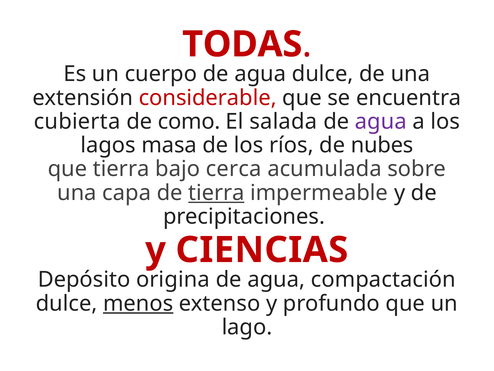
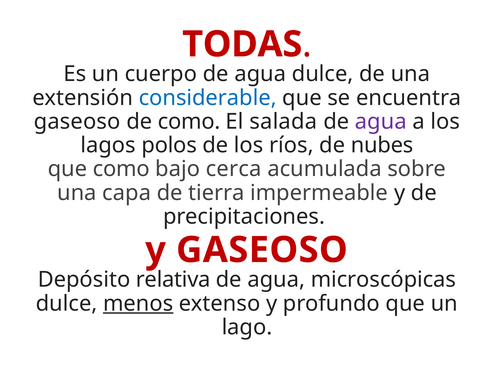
considerable colour: red -> blue (208, 98)
cubierta: cubierta -> gaseoso (77, 121)
masa: masa -> polos (169, 145)
que tierra: tierra -> como (121, 169)
tierra underline: present -> none (216, 193)
y CIENCIAS: CIENCIAS -> GASEOSO (262, 250)
origina: origina -> relativa (173, 279)
compactación: compactación -> microscópicas (383, 279)
